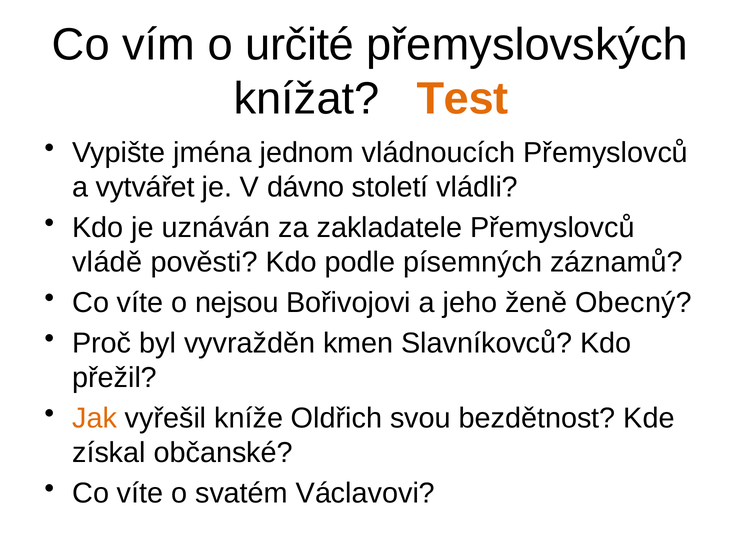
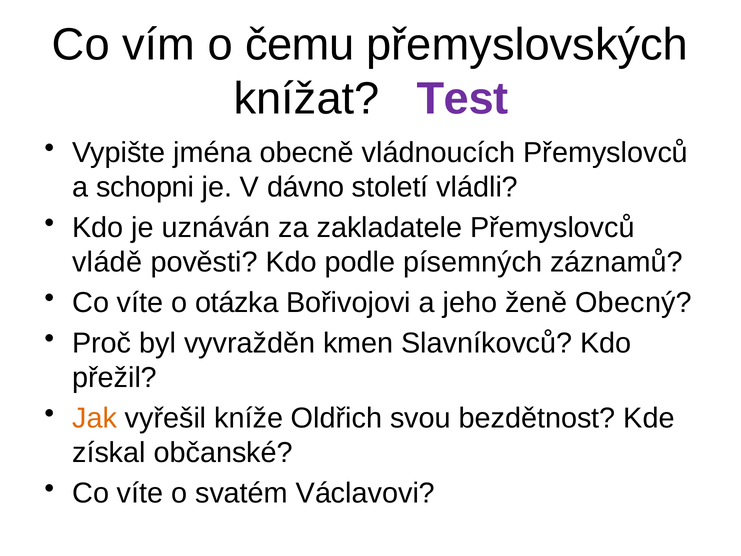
určité: určité -> čemu (300, 45)
Test colour: orange -> purple (463, 99)
jednom: jednom -> obecně (307, 153)
vytvářet: vytvářet -> schopni (145, 187)
nejsou: nejsou -> otázka (237, 303)
